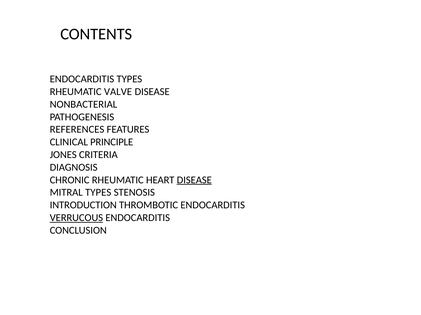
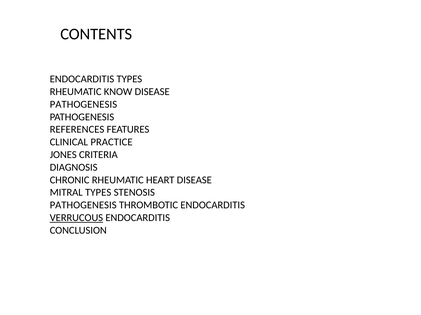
VALVE: VALVE -> KNOW (118, 92)
NONBACTERIAL: NONBACTERIAL -> PATHOGENESIS (83, 105)
PRINCIPLE: PRINCIPLE -> PRACTICE (112, 142)
DISEASE underline: present -> none (194, 180)
INTRODUCTION: INTRODUCTION -> PATHOGENESIS (83, 206)
